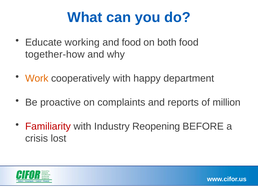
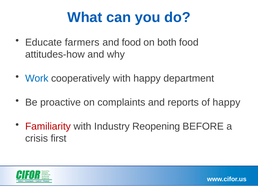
working: working -> farmers (82, 42)
together-how: together-how -> attitudes-how (55, 54)
Work colour: orange -> blue (37, 79)
of million: million -> happy (226, 103)
lost: lost -> first (59, 139)
